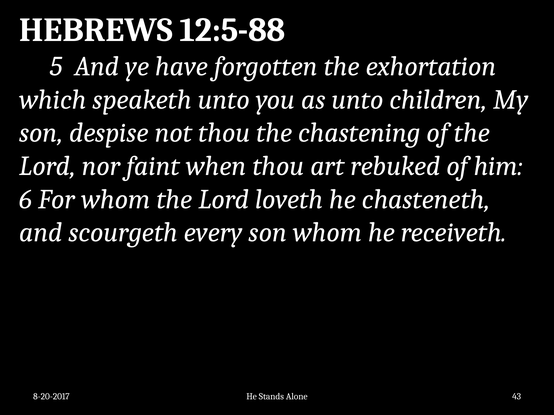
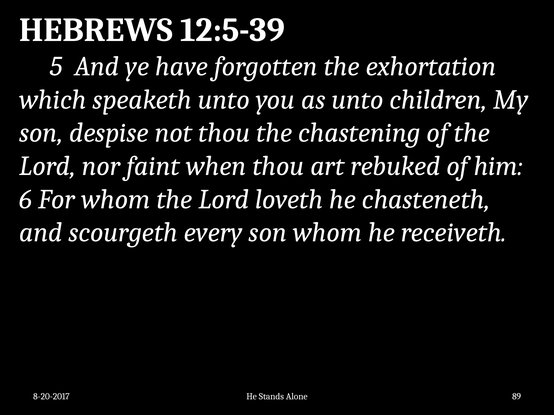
12:5-88: 12:5-88 -> 12:5-39 (232, 30)
43: 43 -> 89 (517, 397)
